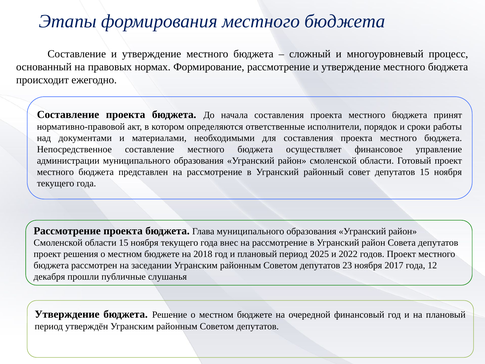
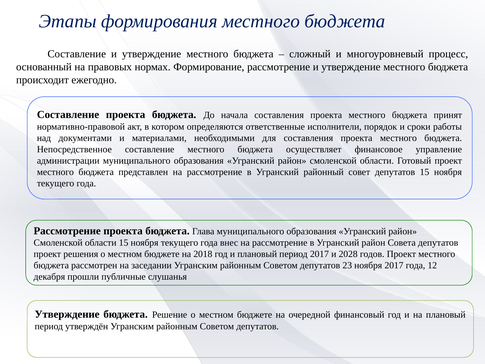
период 2025: 2025 -> 2017 (319, 254)
2022: 2022 -> 2028 (348, 254)
